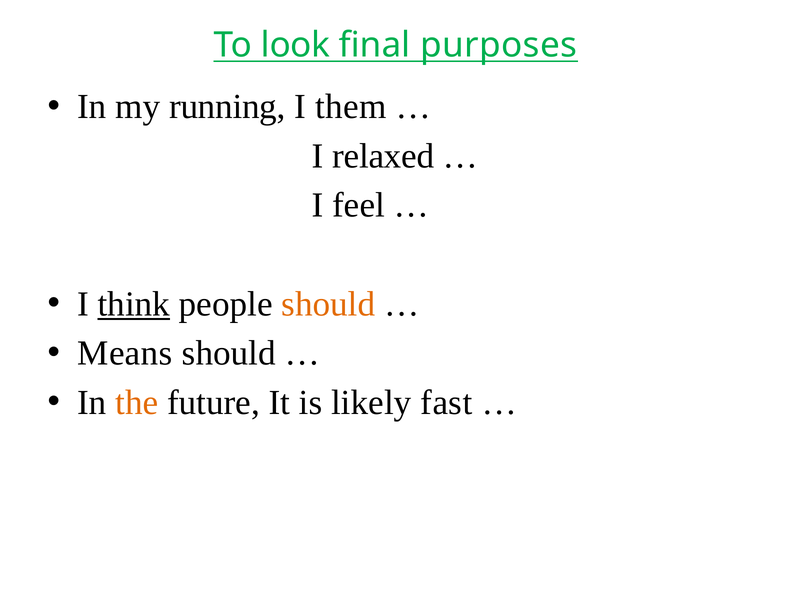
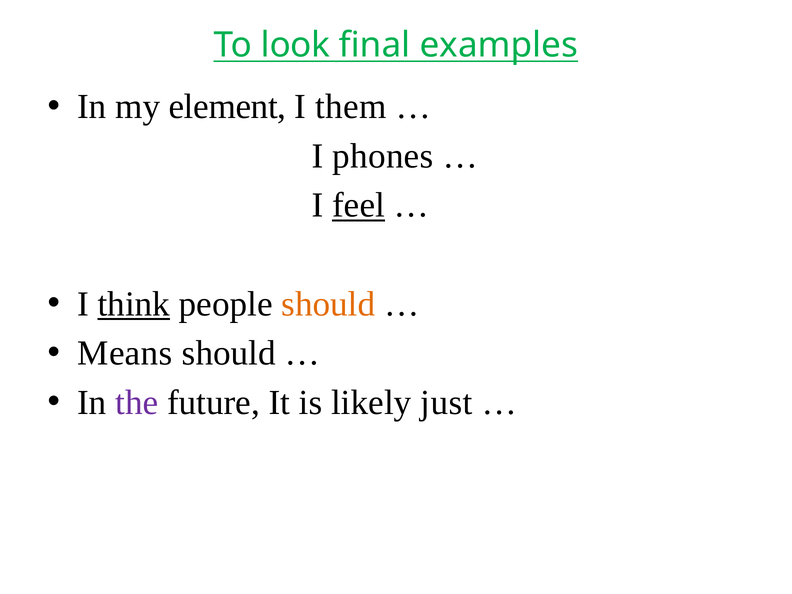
purposes: purposes -> examples (499, 45)
running: running -> element (227, 107)
relaxed: relaxed -> phones (383, 156)
feel underline: none -> present (359, 205)
the colour: orange -> purple (137, 403)
fast: fast -> just (446, 403)
